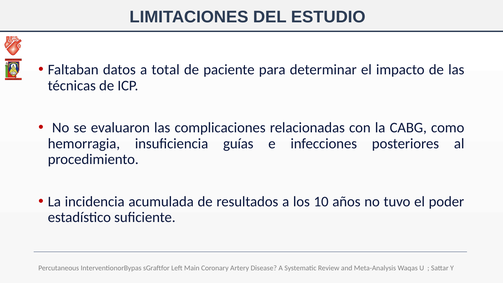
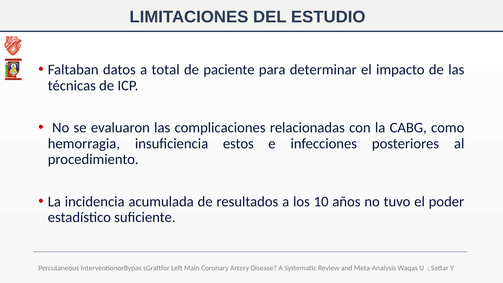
guías: guías -> estos (238, 144)
